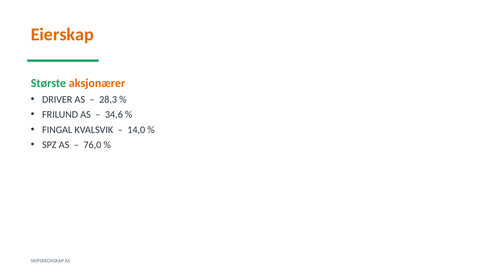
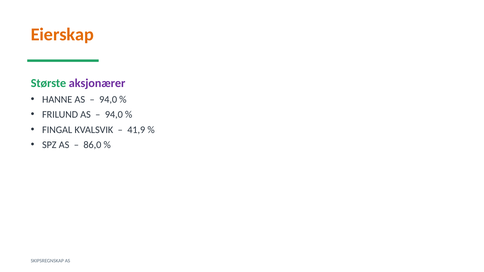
aksjonærer colour: orange -> purple (97, 83)
DRIVER: DRIVER -> HANNE (57, 100)
28,3: 28,3 -> 94,0 (108, 100)
34,6: 34,6 -> 94,0 (114, 115)
14,0: 14,0 -> 41,9 (136, 130)
76,0: 76,0 -> 86,0 (92, 145)
